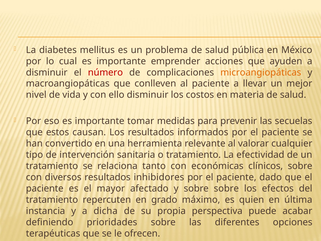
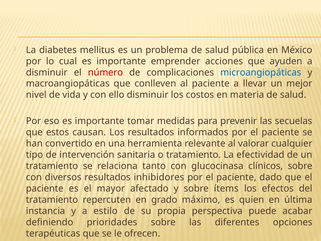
microangiopáticas colour: orange -> blue (261, 72)
económicas: económicas -> glucocinasa (217, 166)
sobre sobre: sobre -> ítems (226, 188)
dicha: dicha -> estilo (106, 211)
